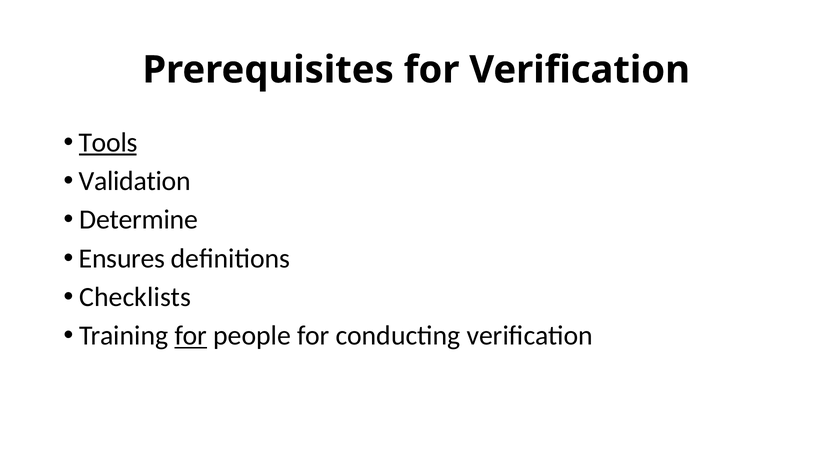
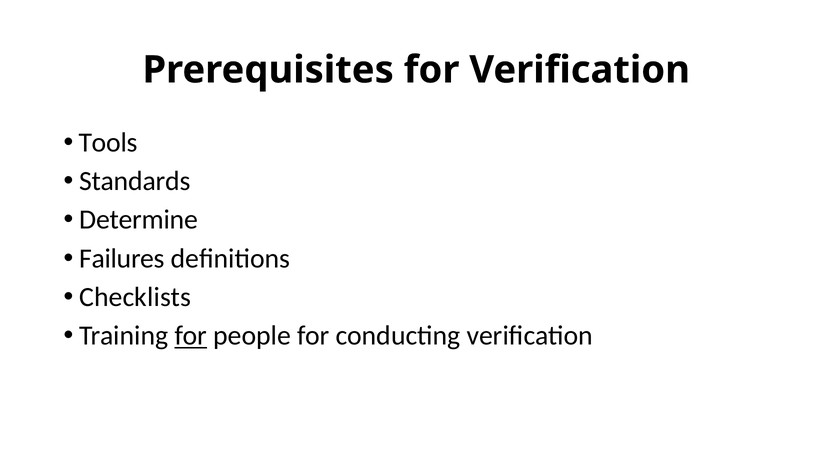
Tools underline: present -> none (108, 143)
Validation: Validation -> Standards (135, 181)
Ensures: Ensures -> Failures (122, 259)
